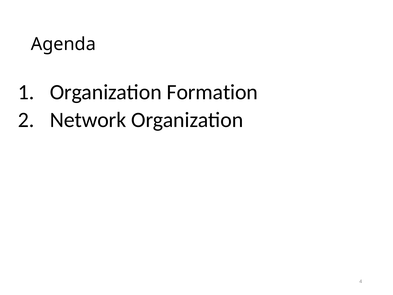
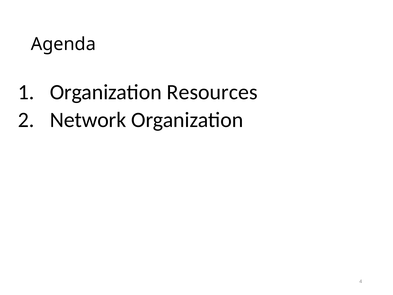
Formation: Formation -> Resources (212, 92)
